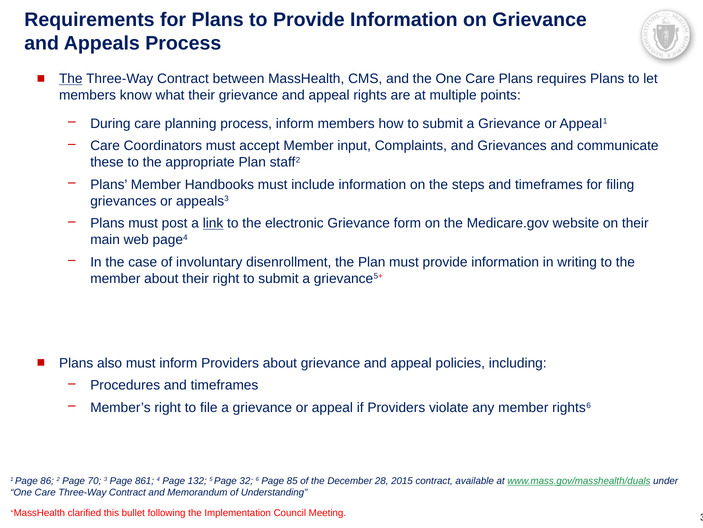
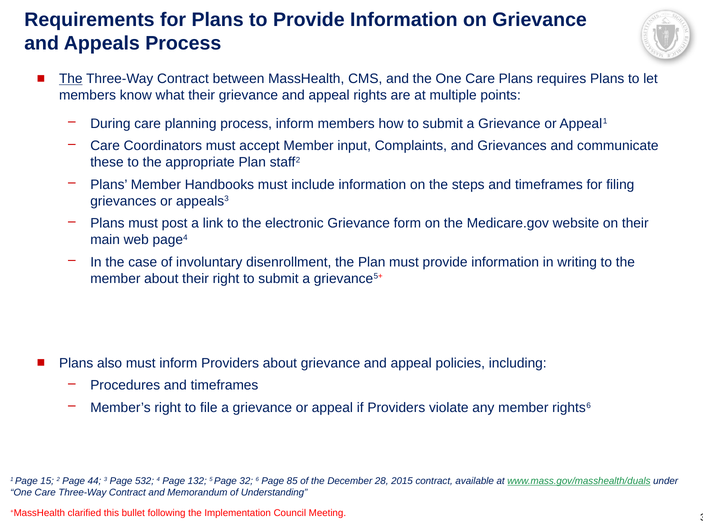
link underline: present -> none (213, 223)
86: 86 -> 15 (47, 480)
70: 70 -> 44 (94, 480)
861: 861 -> 532 (145, 480)
